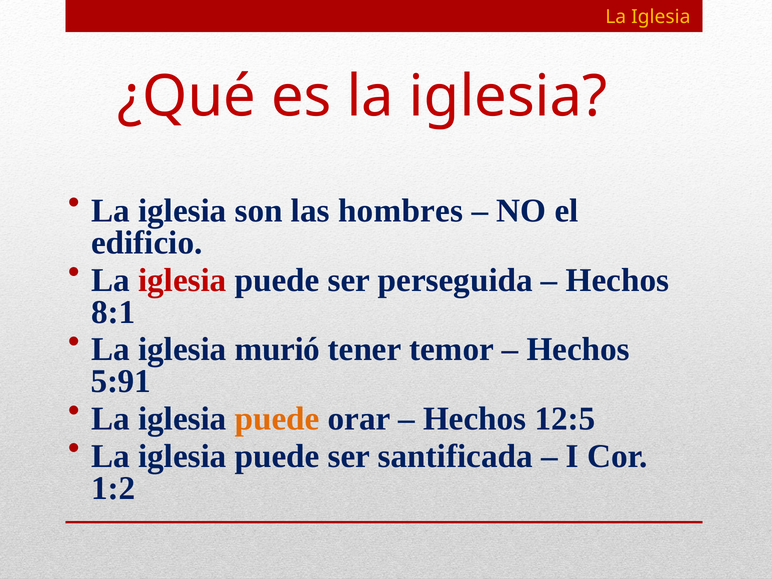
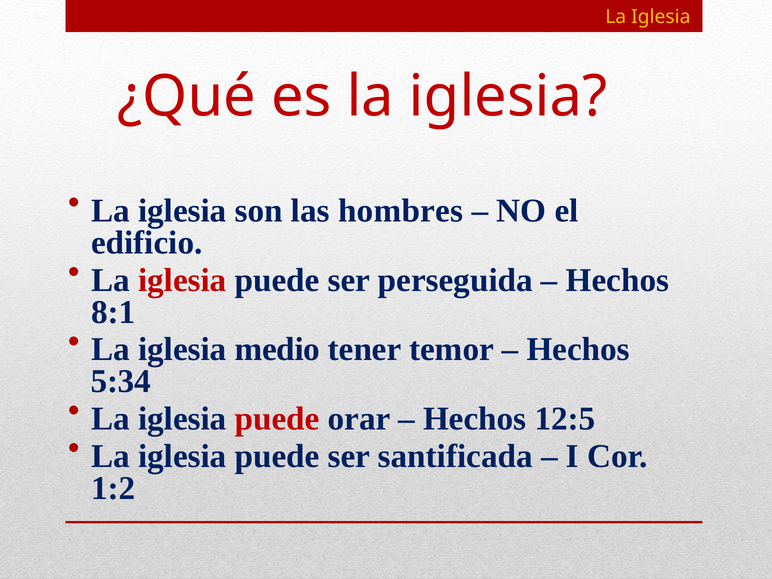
murió: murió -> medio (277, 350)
5:91: 5:91 -> 5:34 (121, 381)
puede colour: orange -> red (277, 419)
